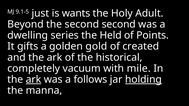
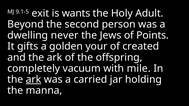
just: just -> exit (40, 13)
second second: second -> person (119, 24)
series: series -> never (65, 35)
Held: Held -> Jews (111, 35)
gold: gold -> your (96, 46)
historical: historical -> offspring (119, 58)
follows: follows -> carried (90, 80)
holding underline: present -> none (143, 80)
